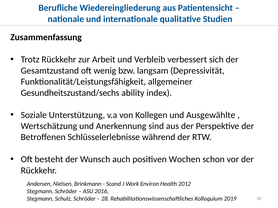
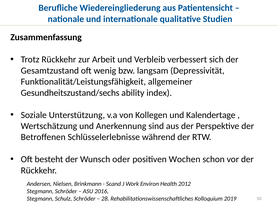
Ausgewählte: Ausgewählte -> Kalendertage (211, 115)
auch: auch -> oder (121, 160)
